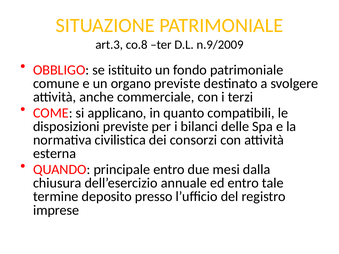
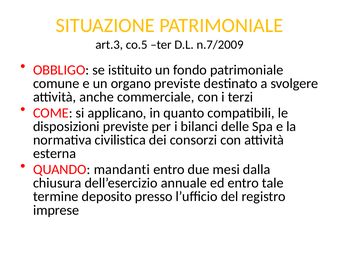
co.8: co.8 -> co.5 (137, 45)
n.9/2009: n.9/2009 -> n.7/2009 (220, 45)
principale: principale -> mandanti (122, 170)
